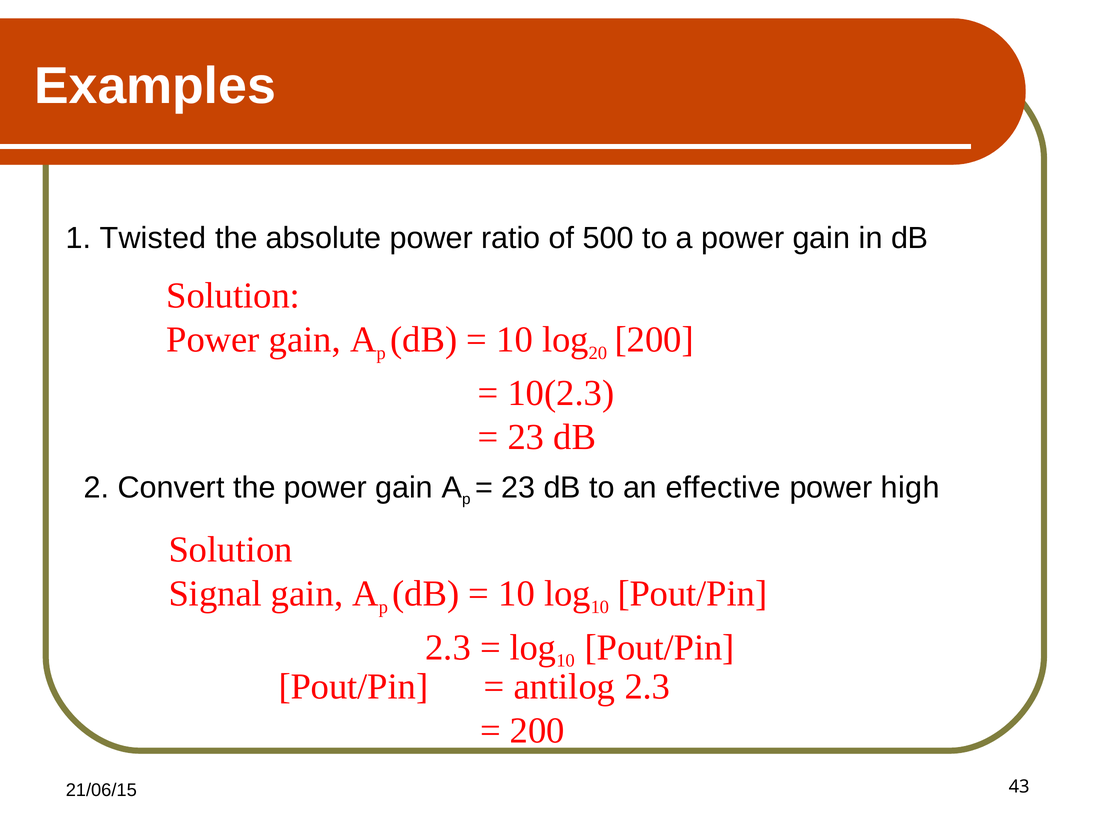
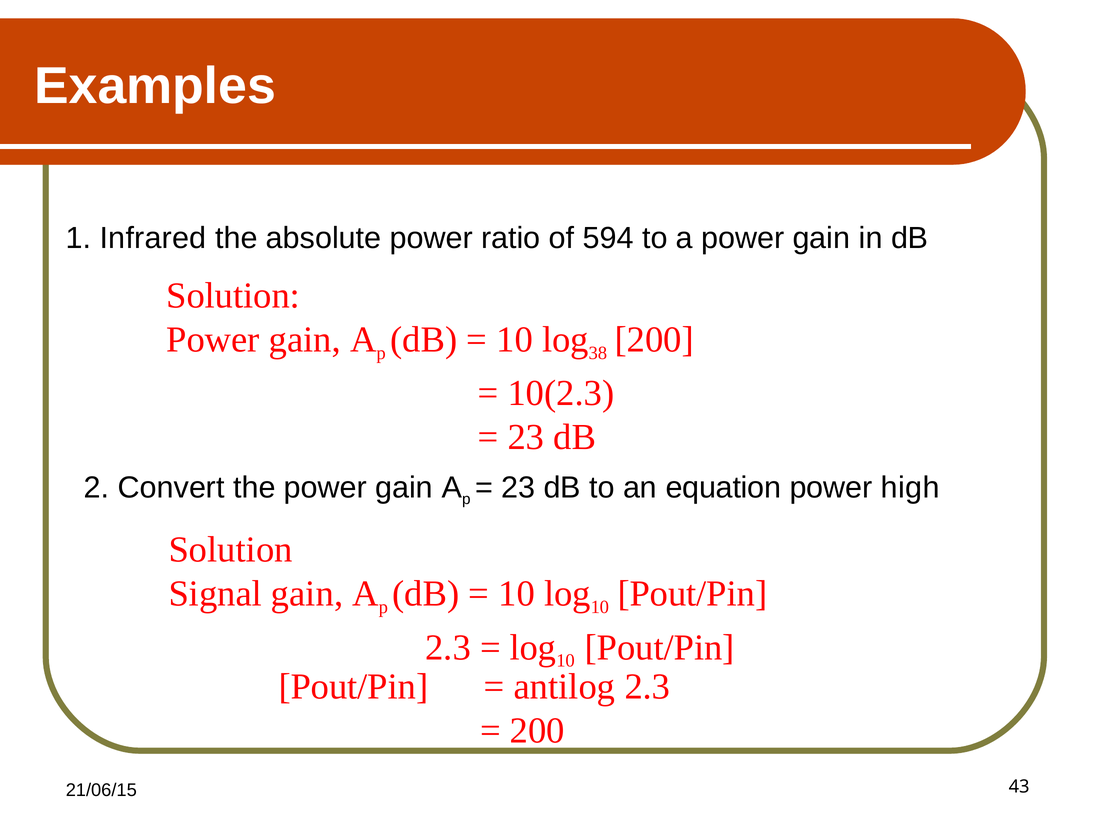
Twisted: Twisted -> Infrared (153, 238)
500: 500 -> 594 (608, 238)
20: 20 -> 38 (598, 353)
effective: effective -> equation (723, 488)
